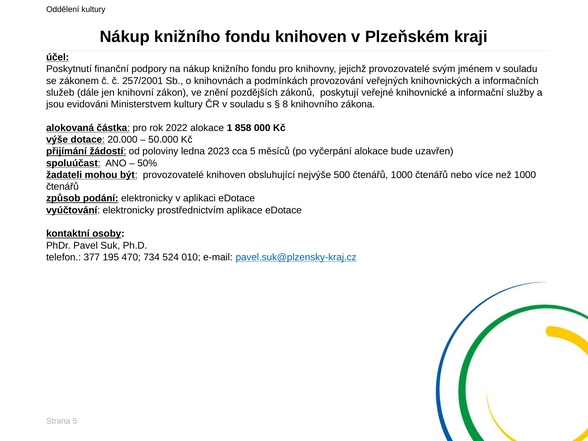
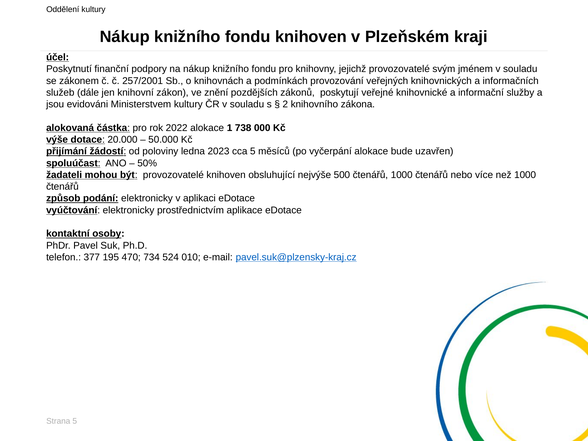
8: 8 -> 2 (285, 104)
858: 858 -> 738 (243, 128)
